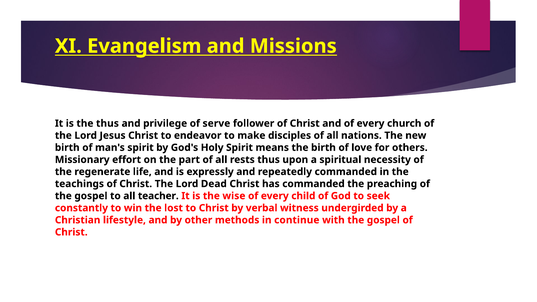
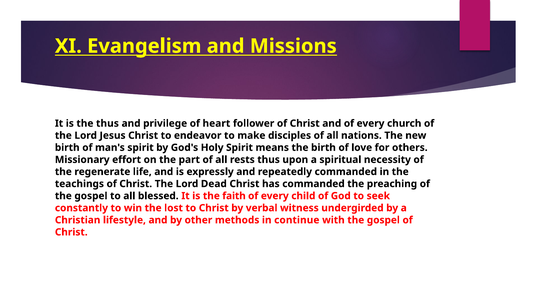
serve: serve -> heart (216, 123)
teacher: teacher -> blessed (158, 196)
wise: wise -> faith (234, 196)
